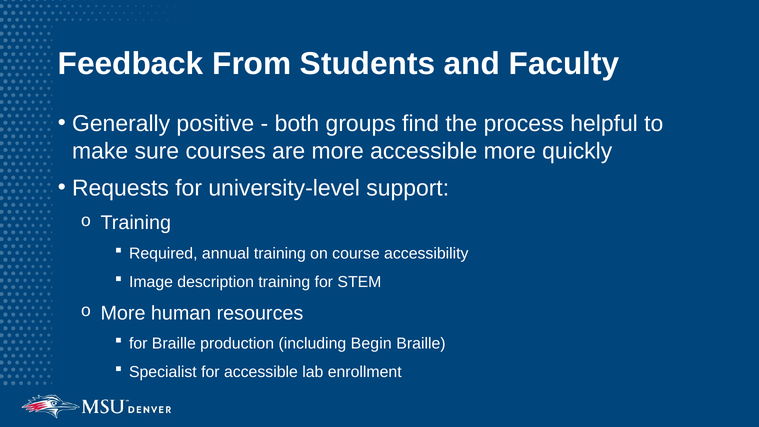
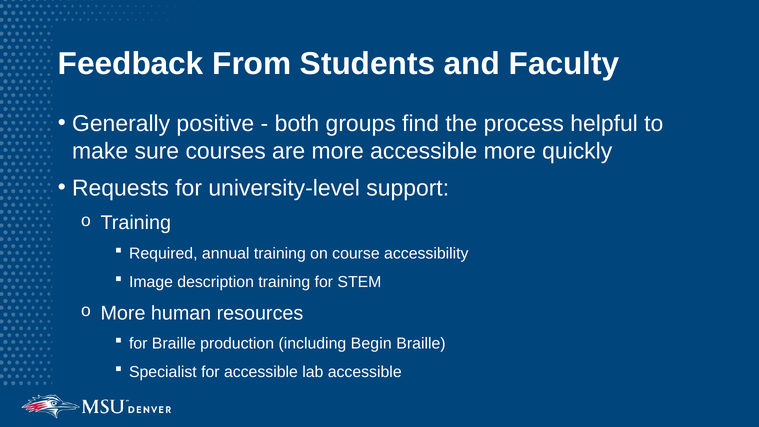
lab enrollment: enrollment -> accessible (365, 372)
